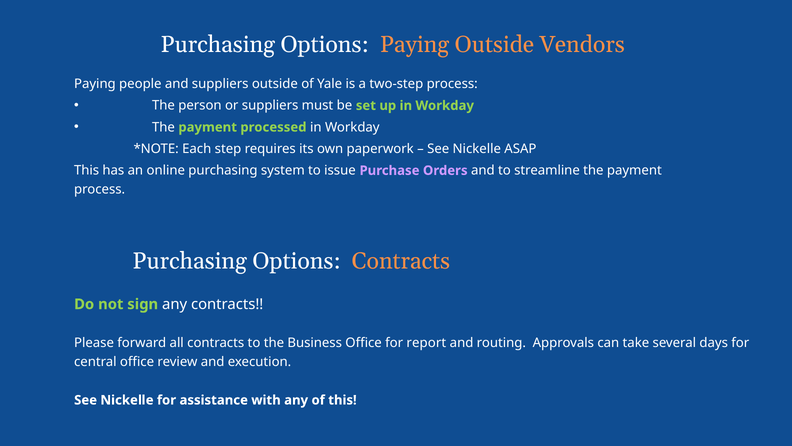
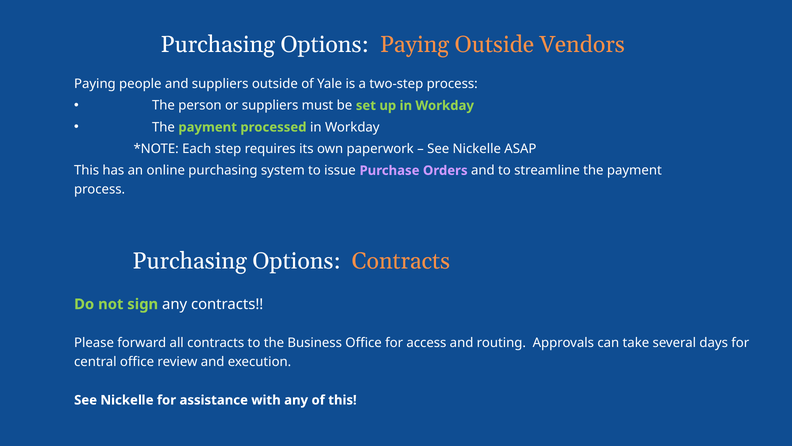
report: report -> access (426, 343)
